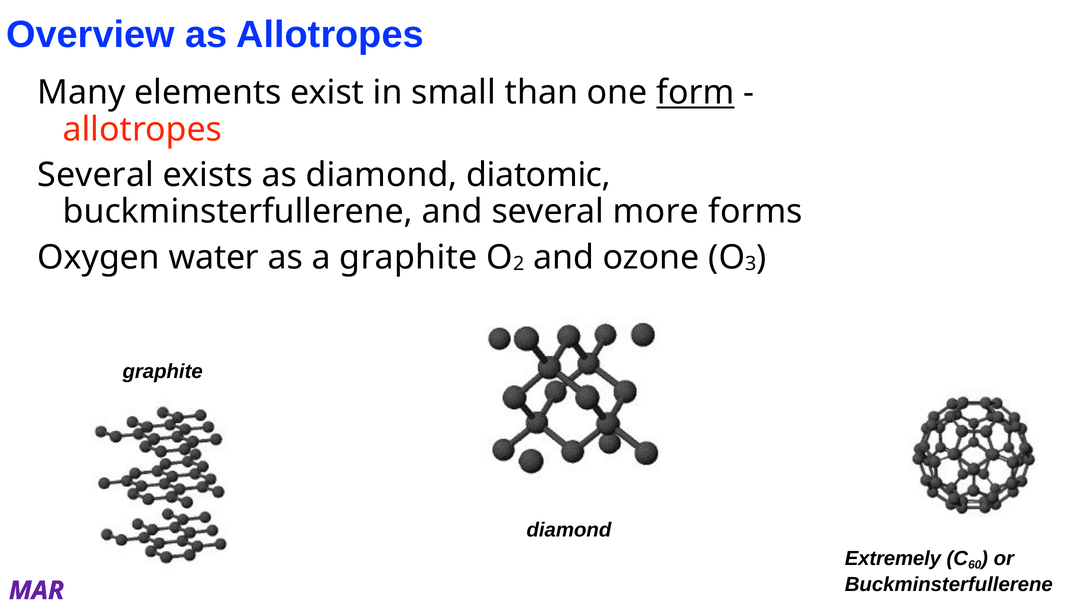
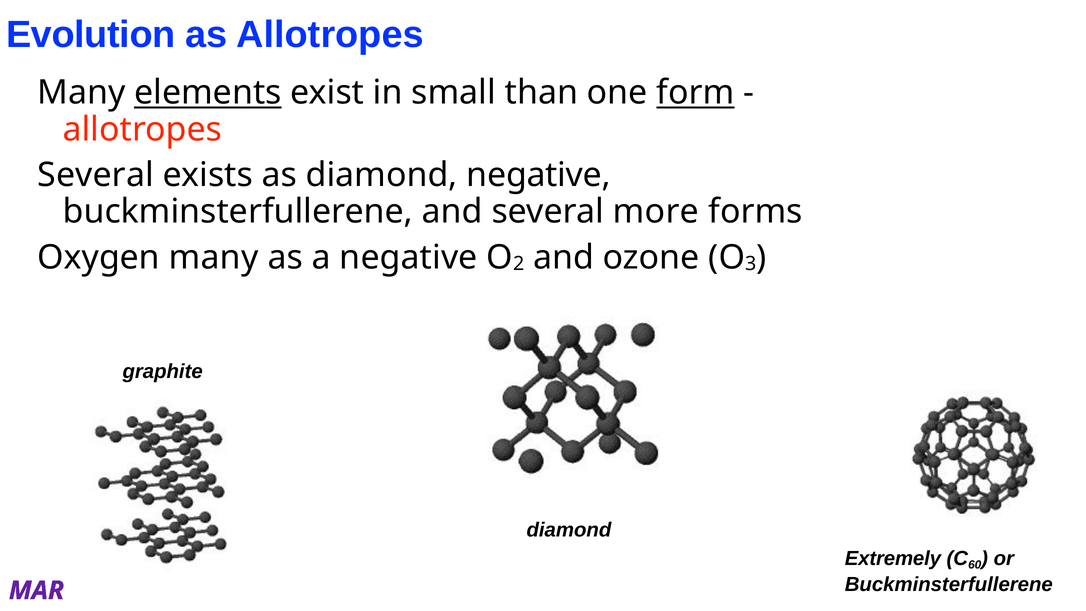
Overview: Overview -> Evolution (91, 35)
elements underline: none -> present (208, 93)
diamond diatomic: diatomic -> negative (539, 175)
Oxygen water: water -> many (214, 257)
a graphite: graphite -> negative (408, 257)
